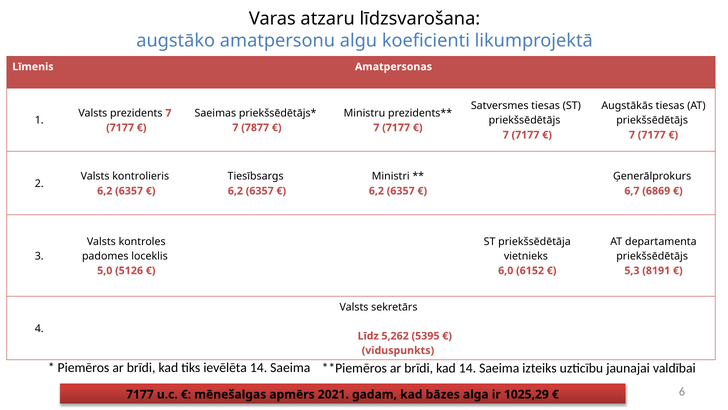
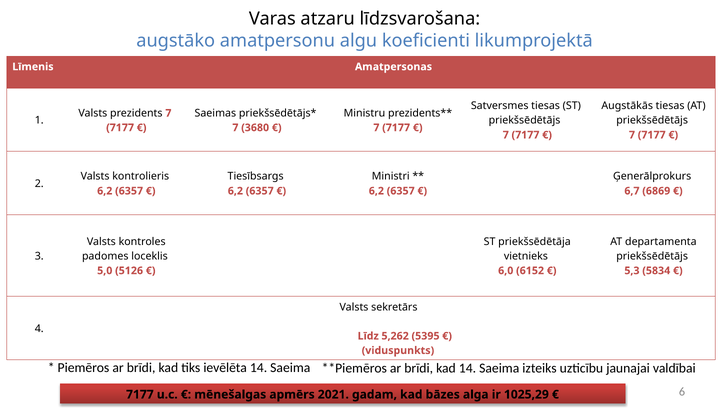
7877: 7877 -> 3680 (255, 128)
8191: 8191 -> 5834 (656, 270)
